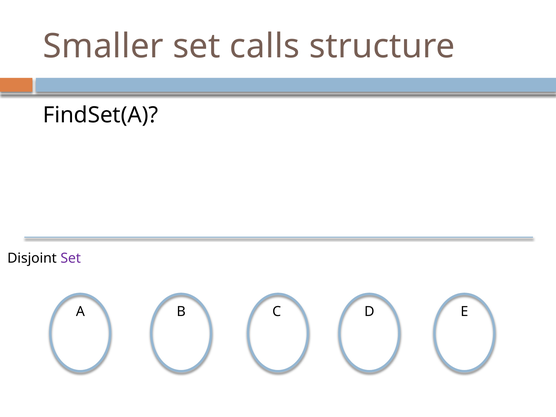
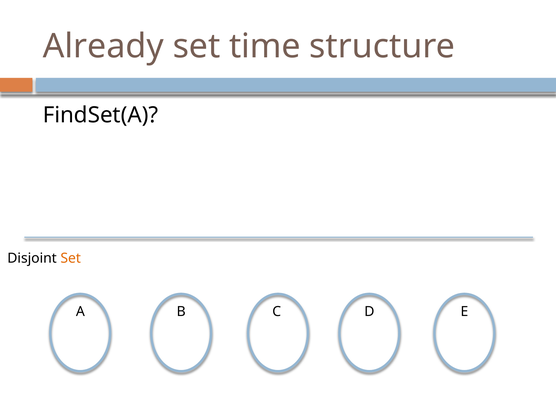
Smaller: Smaller -> Already (103, 46)
calls: calls -> time (265, 46)
Set colour: purple -> orange (71, 258)
